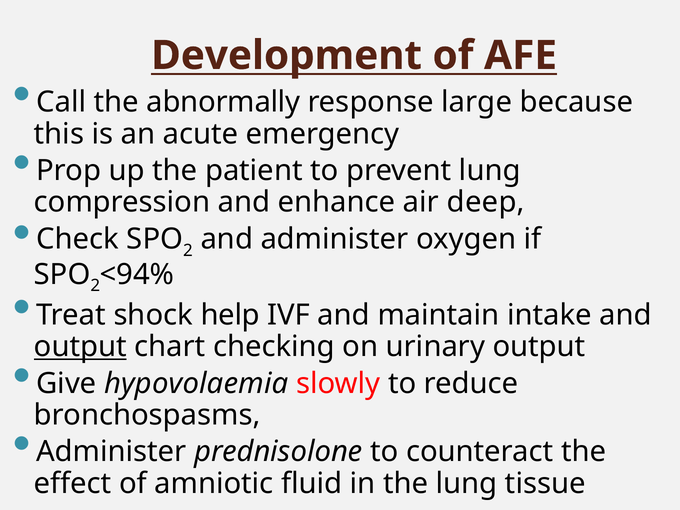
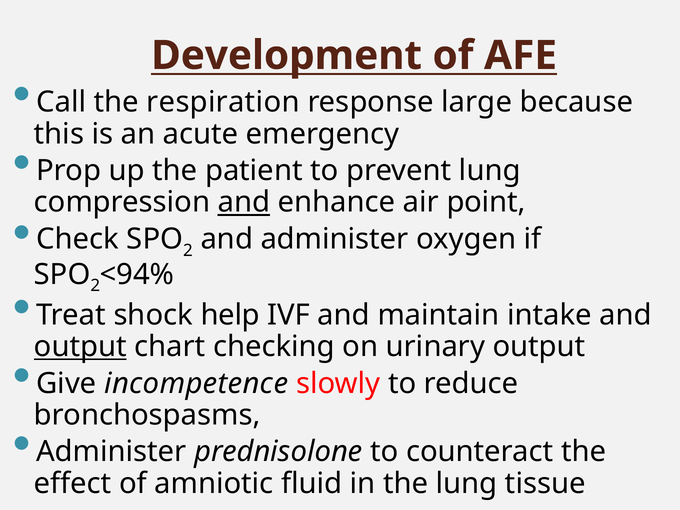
abnormally: abnormally -> respiration (223, 102)
and underline: none -> present (244, 202)
deep: deep -> point (486, 202)
hypovolaemia: hypovolaemia -> incompetence (196, 383)
